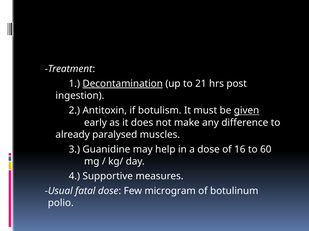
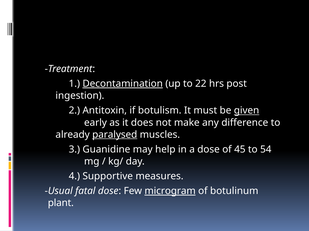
21: 21 -> 22 (201, 84)
paralysed underline: none -> present (115, 135)
16: 16 -> 45 (240, 150)
60: 60 -> 54 (266, 150)
microgram underline: none -> present (170, 192)
polio: polio -> plant (61, 204)
